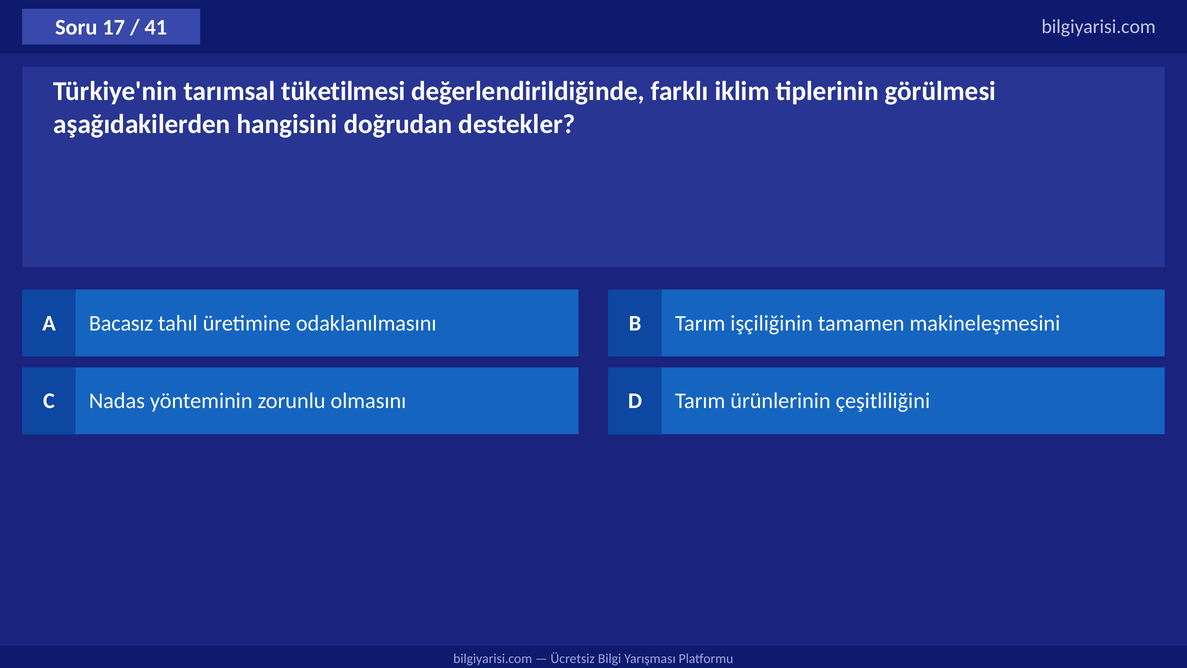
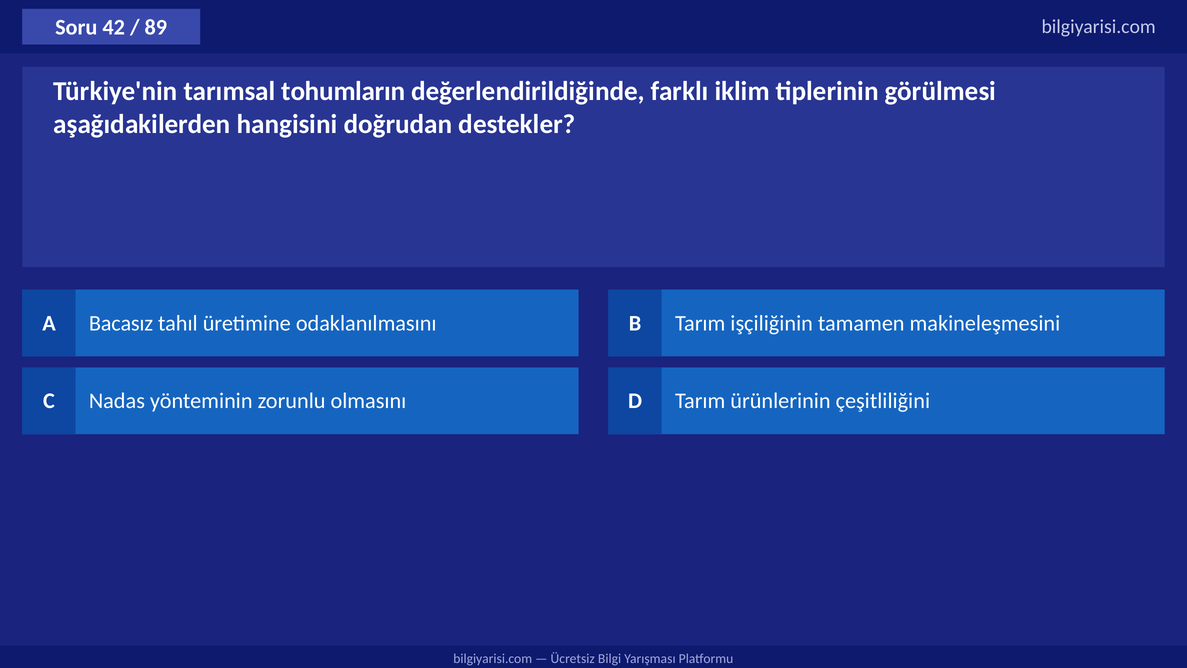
17: 17 -> 42 (114, 27)
41: 41 -> 89 (156, 27)
tüketilmesi: tüketilmesi -> tohumların (343, 91)
